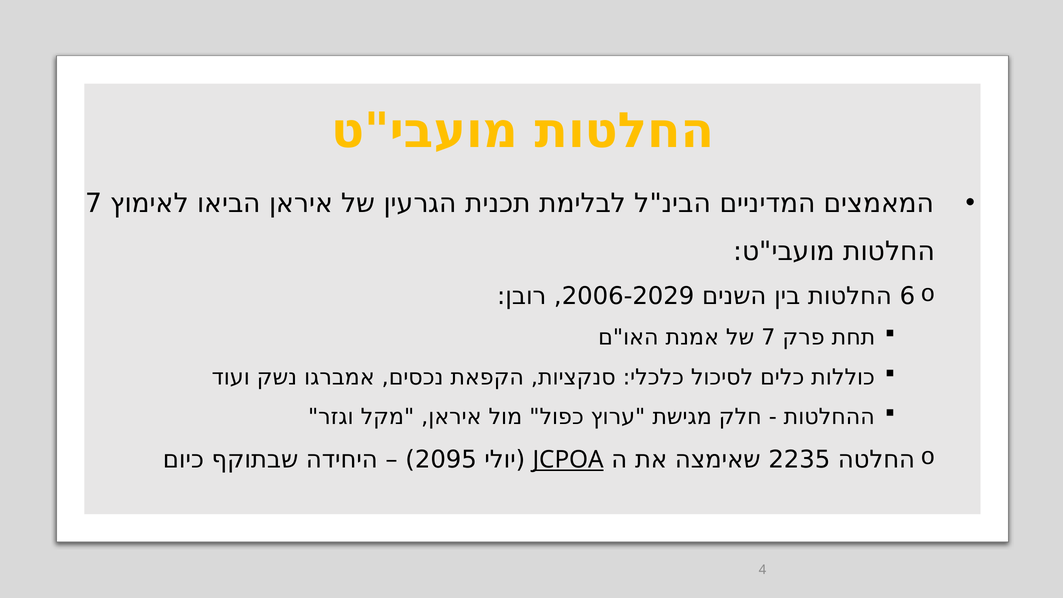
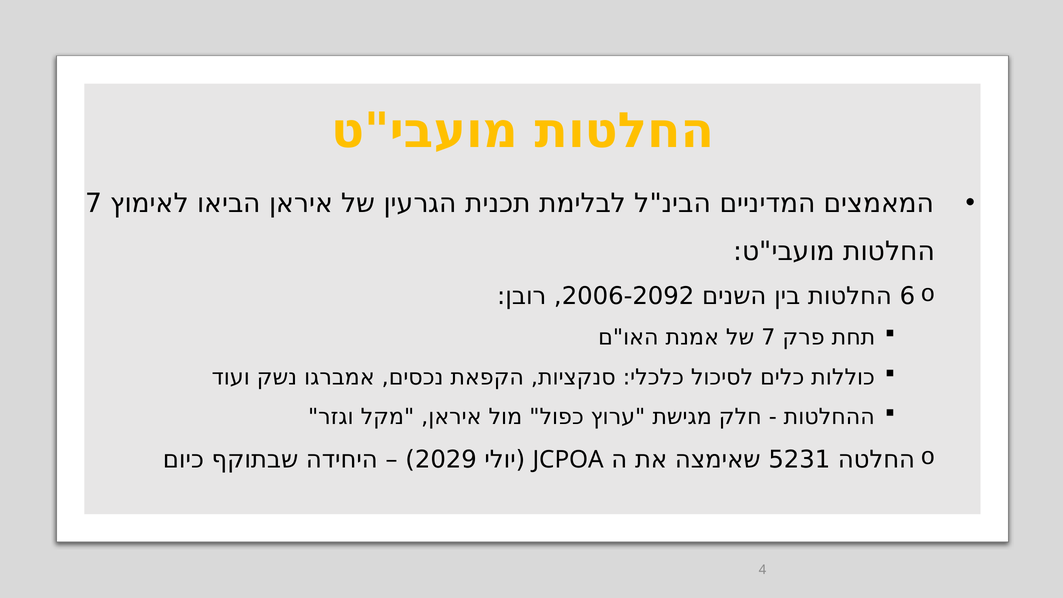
2006-2029: 2006-2029 -> 2006-2092 (628, 296)
2095: 2095 -> 2029 (446, 460)
2235: 2235 -> 5231 (799, 460)
JCPOA underline: present -> none (568, 460)
